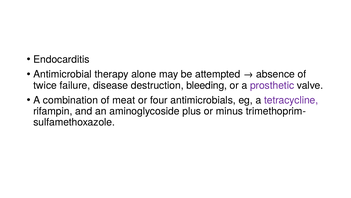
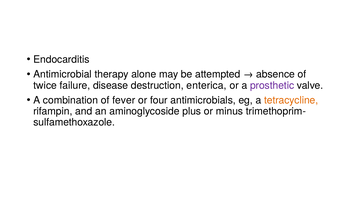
bleeding: bleeding -> enterica (207, 85)
meat: meat -> fever (124, 100)
tetracycline colour: purple -> orange (291, 100)
